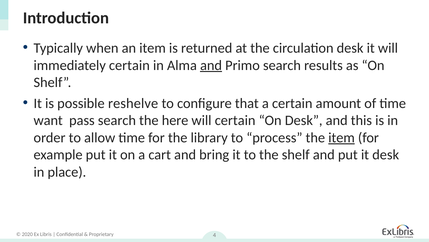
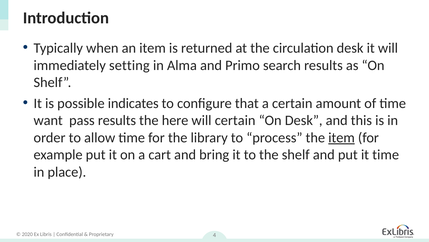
immediately certain: certain -> setting (129, 65)
and underline: present -> none (211, 65)
reshelve: reshelve -> indicates (133, 103)
pass search: search -> results (117, 120)
it desk: desk -> time (386, 154)
